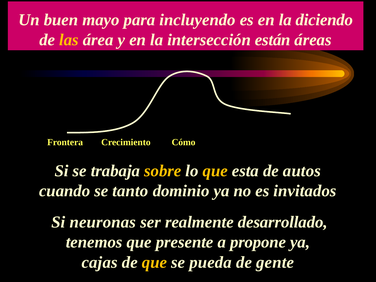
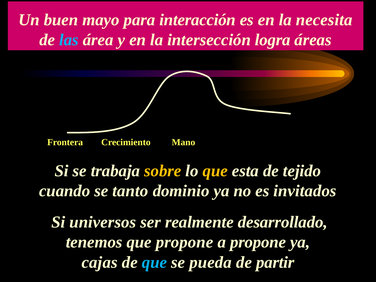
incluyendo: incluyendo -> interacción (198, 20)
diciendo: diciendo -> necesita (324, 20)
las colour: yellow -> light blue (69, 40)
están: están -> logra (273, 40)
Cómo: Cómo -> Mano (183, 142)
autos: autos -> tejido (302, 171)
neuronas: neuronas -> universos (103, 222)
que presente: presente -> propone (185, 242)
que colour: yellow -> light blue (154, 262)
gente: gente -> partir (275, 262)
